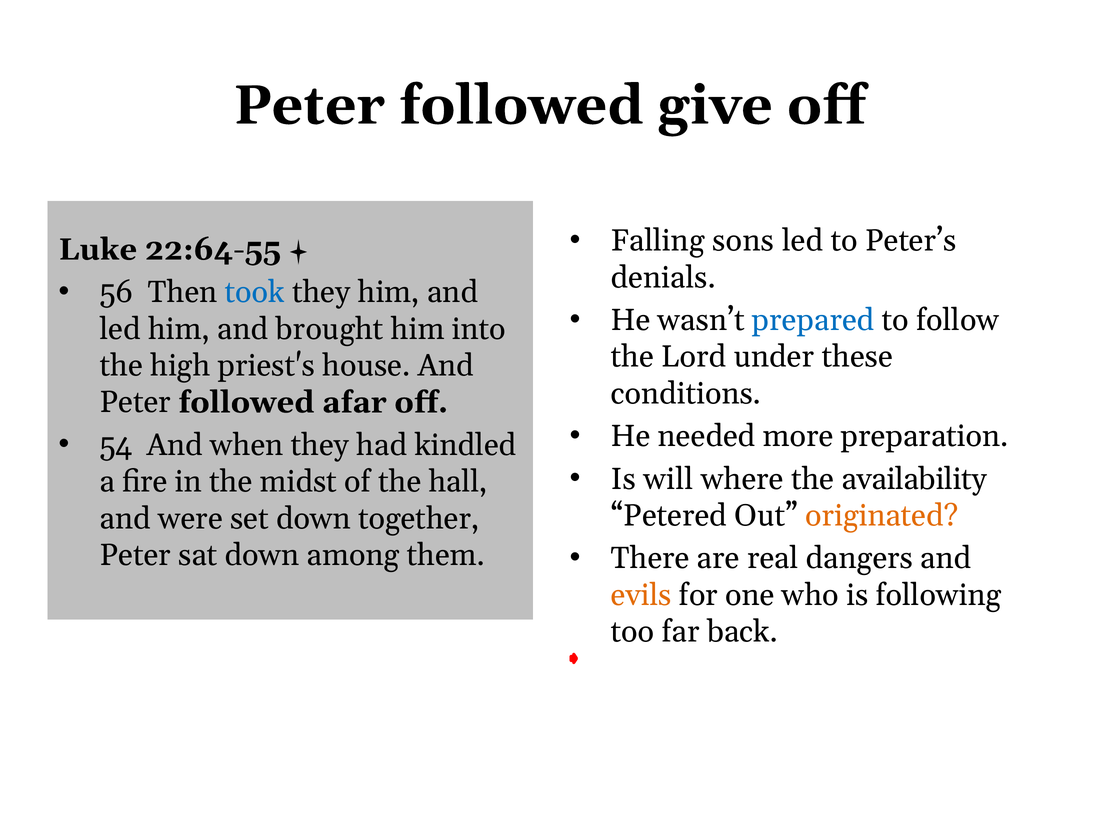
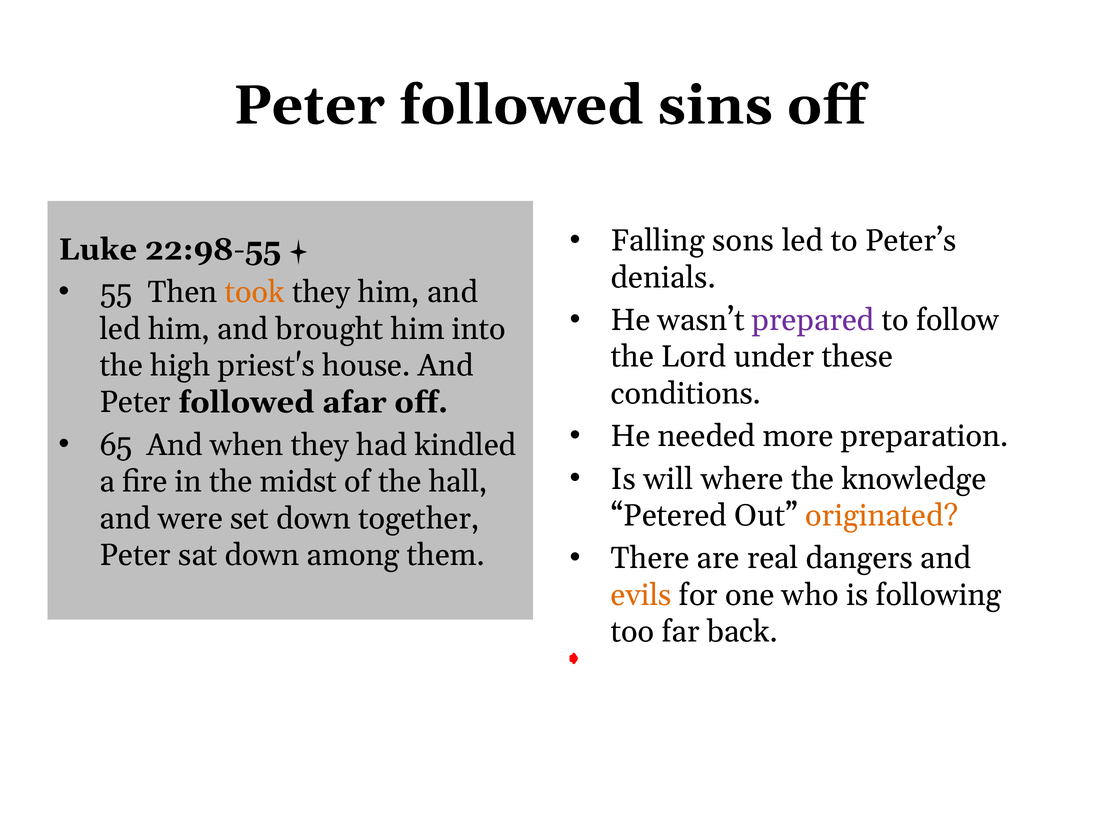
give: give -> sins (715, 106)
22:64-55: 22:64-55 -> 22:98-55 (213, 250)
56: 56 -> 55 (116, 292)
took colour: blue -> orange (255, 292)
prepared colour: blue -> purple (813, 320)
54: 54 -> 65 (116, 445)
availability: availability -> knowledge (914, 479)
